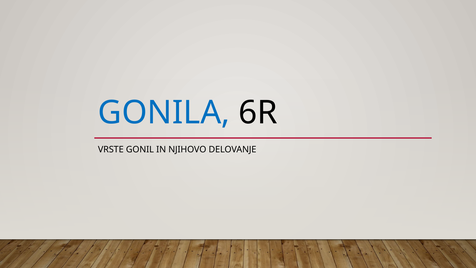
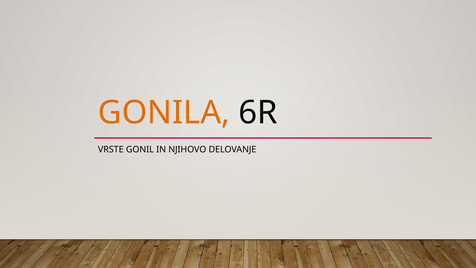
GONILA colour: blue -> orange (164, 113)
